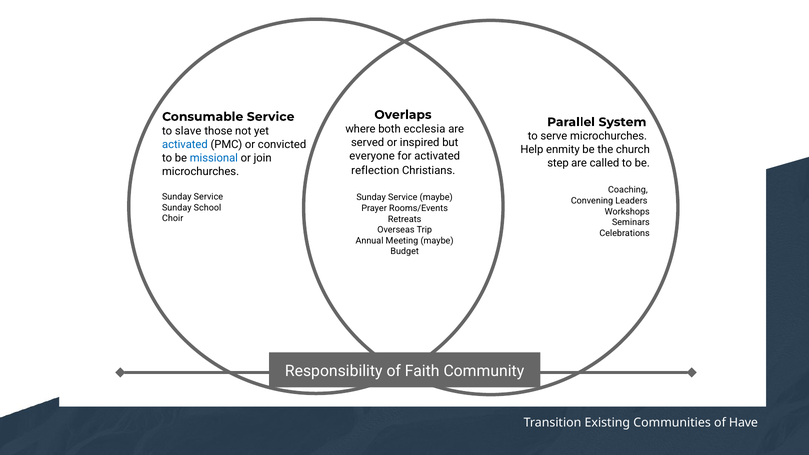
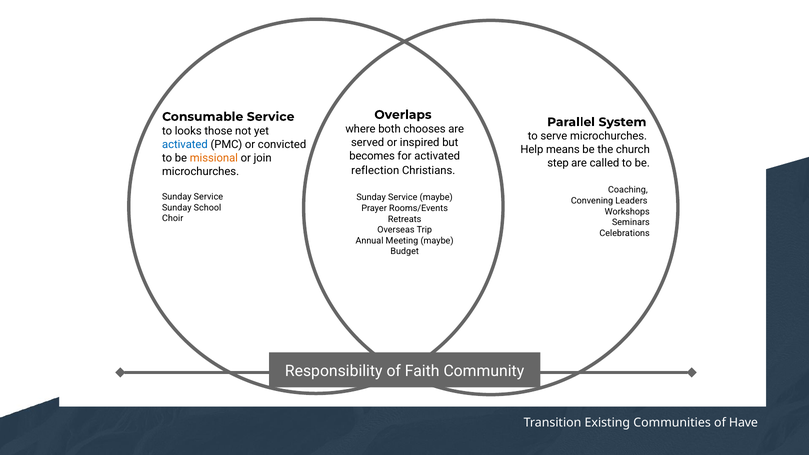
ecclesia: ecclesia -> chooses (425, 129)
slave: slave -> looks (188, 131)
enmity: enmity -> means (563, 150)
everyone: everyone -> becomes (372, 156)
missional colour: blue -> orange (214, 158)
